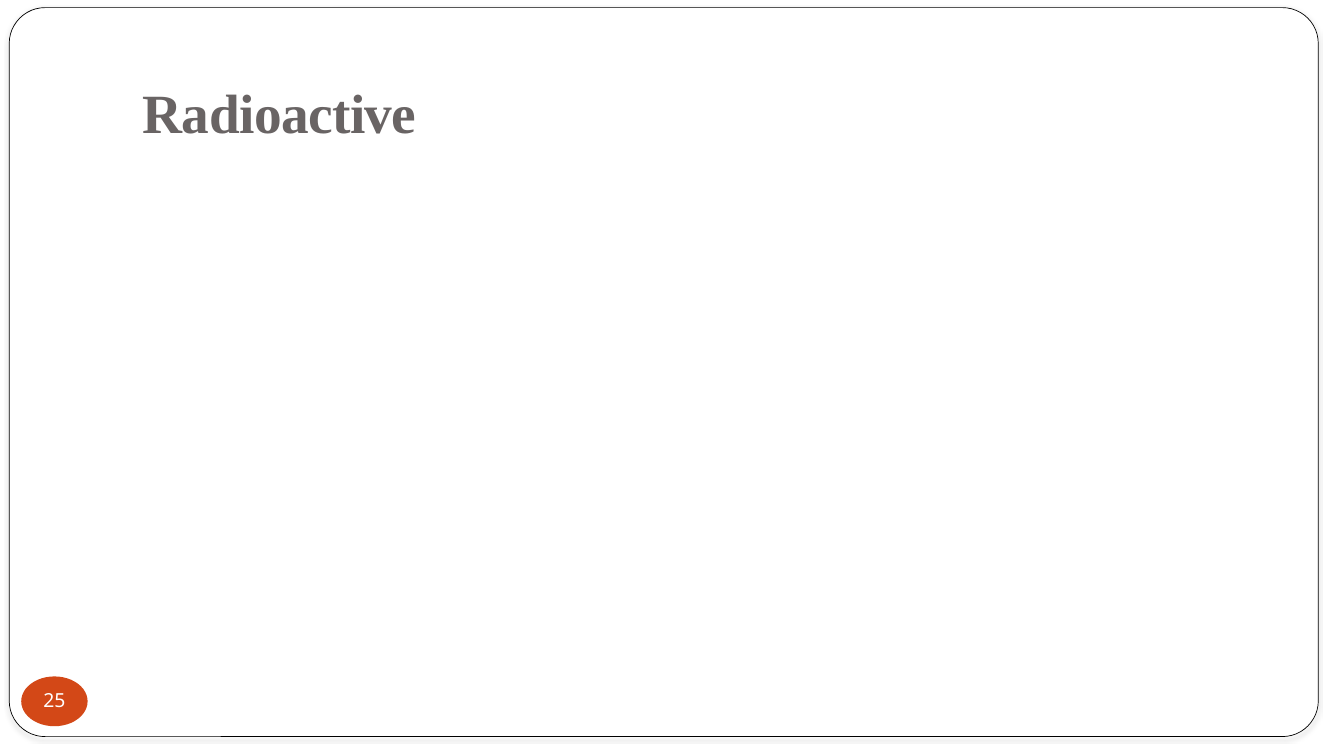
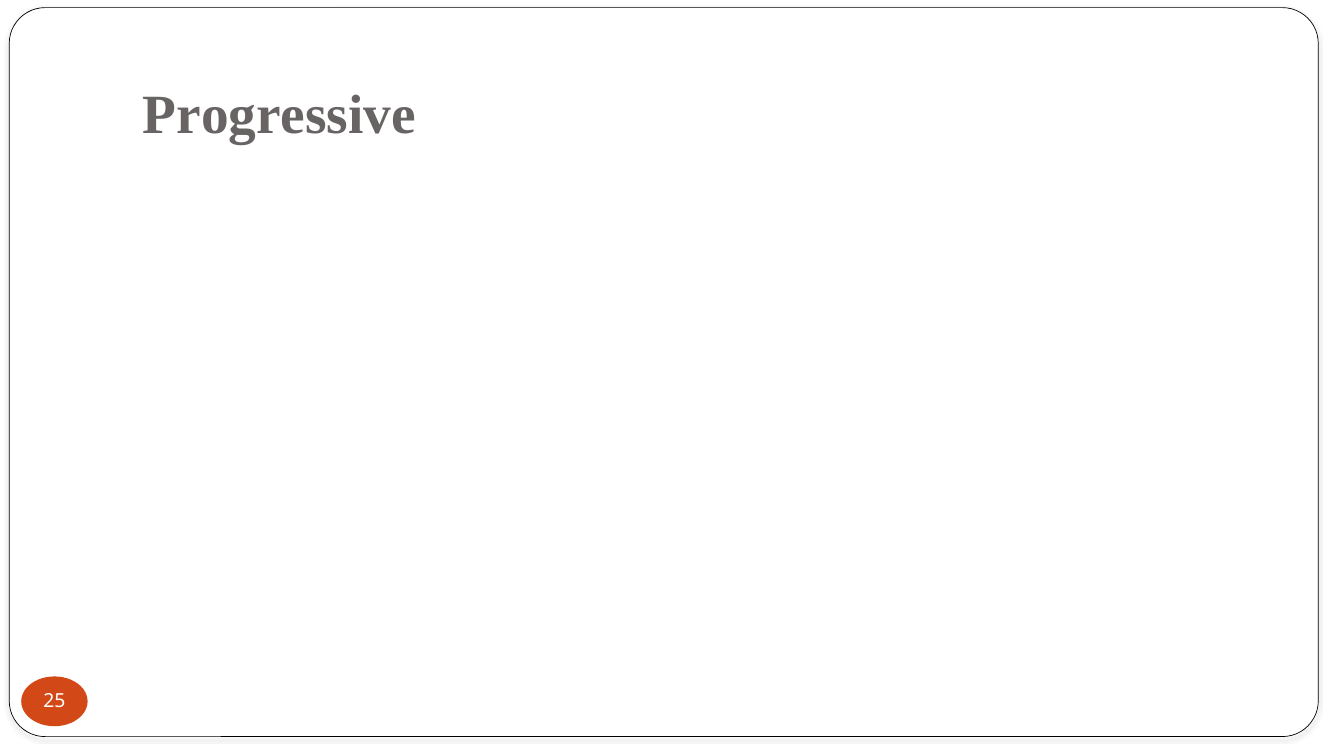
Radioactive: Radioactive -> Progressive (279, 115)
